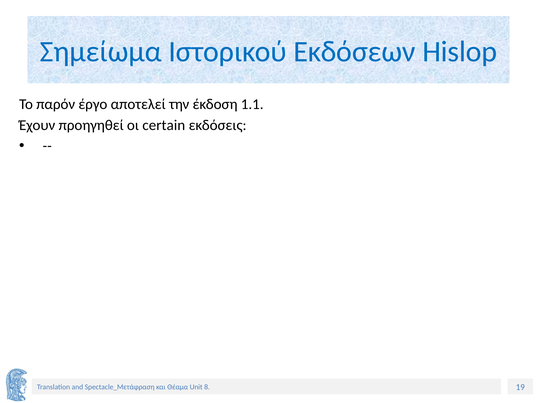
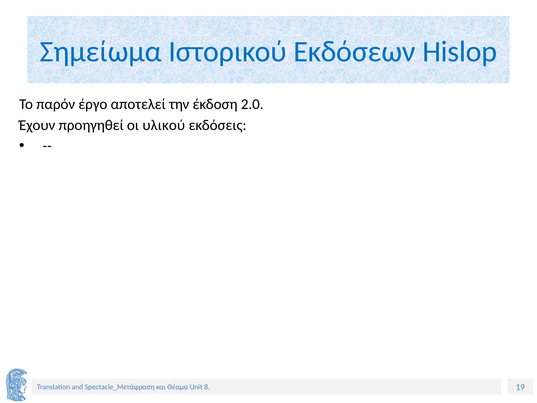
1.1: 1.1 -> 2.0 (252, 104)
certain: certain -> υλικού (164, 125)
